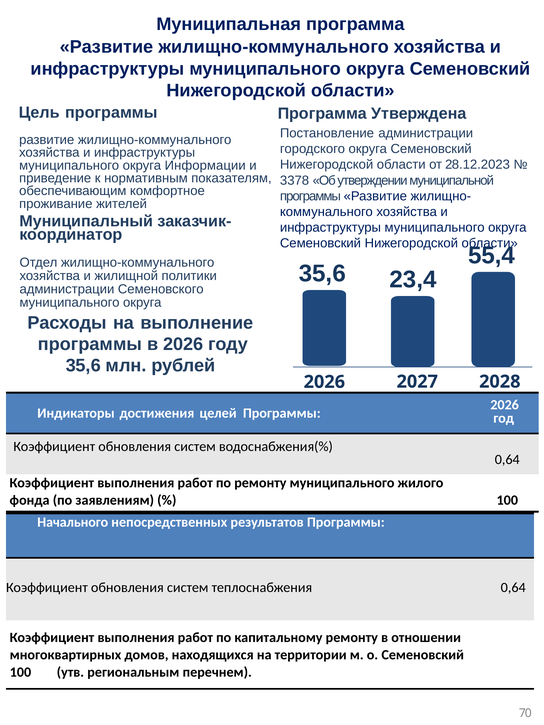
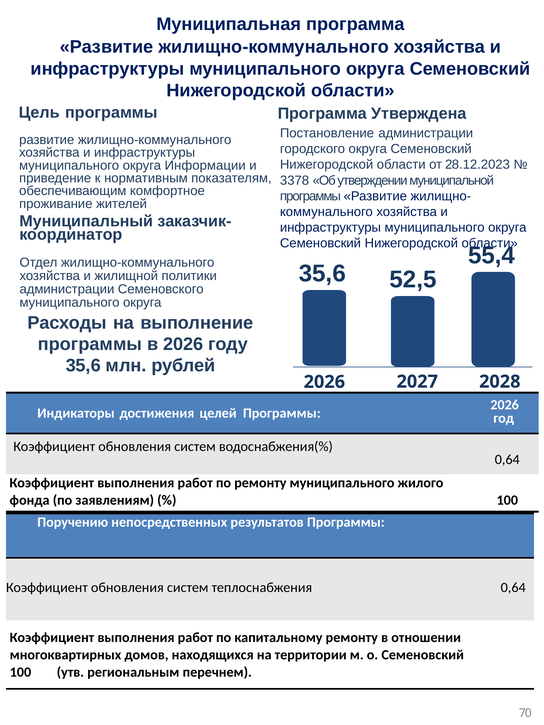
23,4: 23,4 -> 52,5 (413, 280)
Начального: Начального -> Поручению (73, 523)
